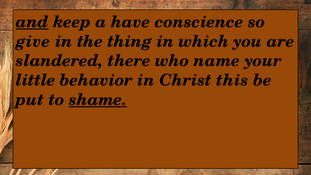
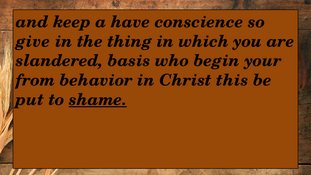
and underline: present -> none (32, 22)
there: there -> basis (129, 61)
name: name -> begin (217, 61)
little: little -> from (35, 80)
